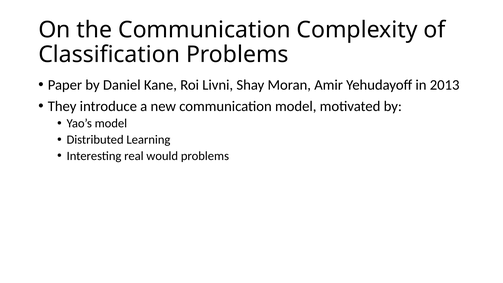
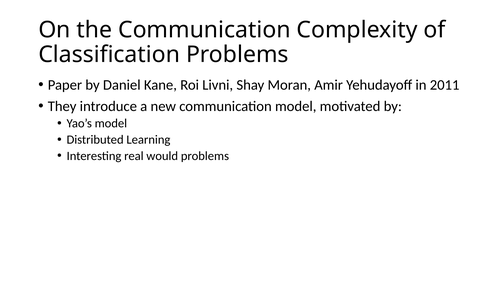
2013: 2013 -> 2011 (445, 85)
